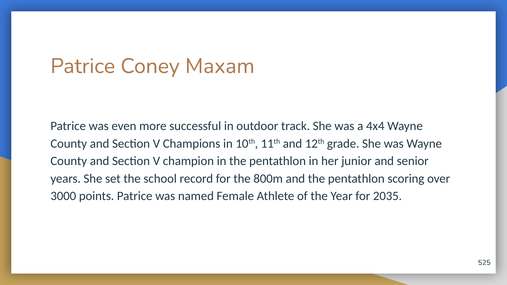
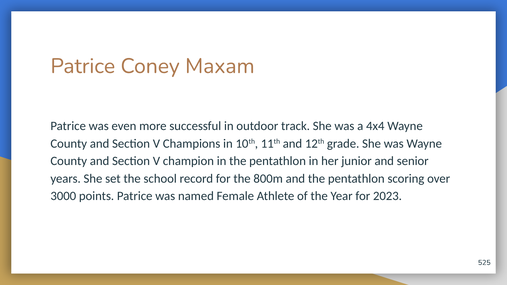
2035: 2035 -> 2023 (387, 196)
